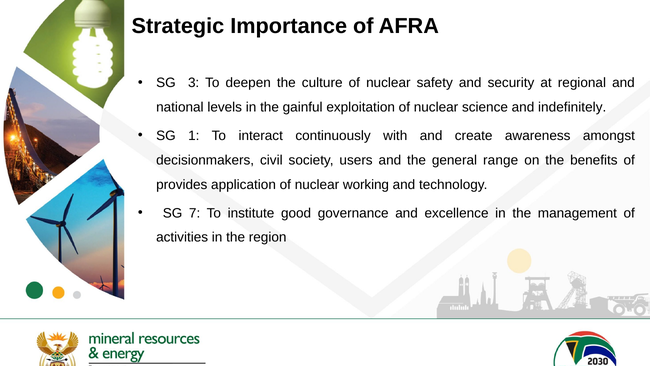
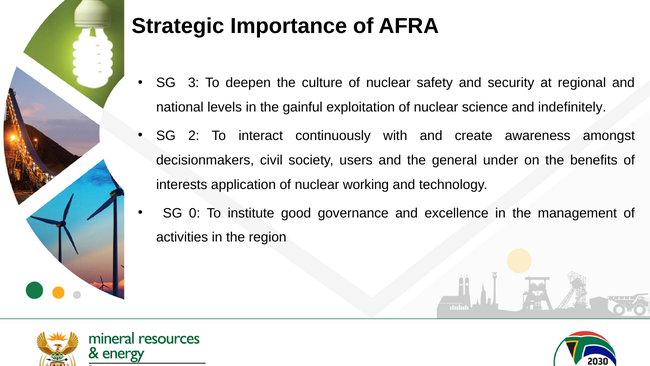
1: 1 -> 2 (194, 136)
range: range -> under (501, 160)
provides: provides -> interests (182, 184)
7: 7 -> 0 (195, 213)
